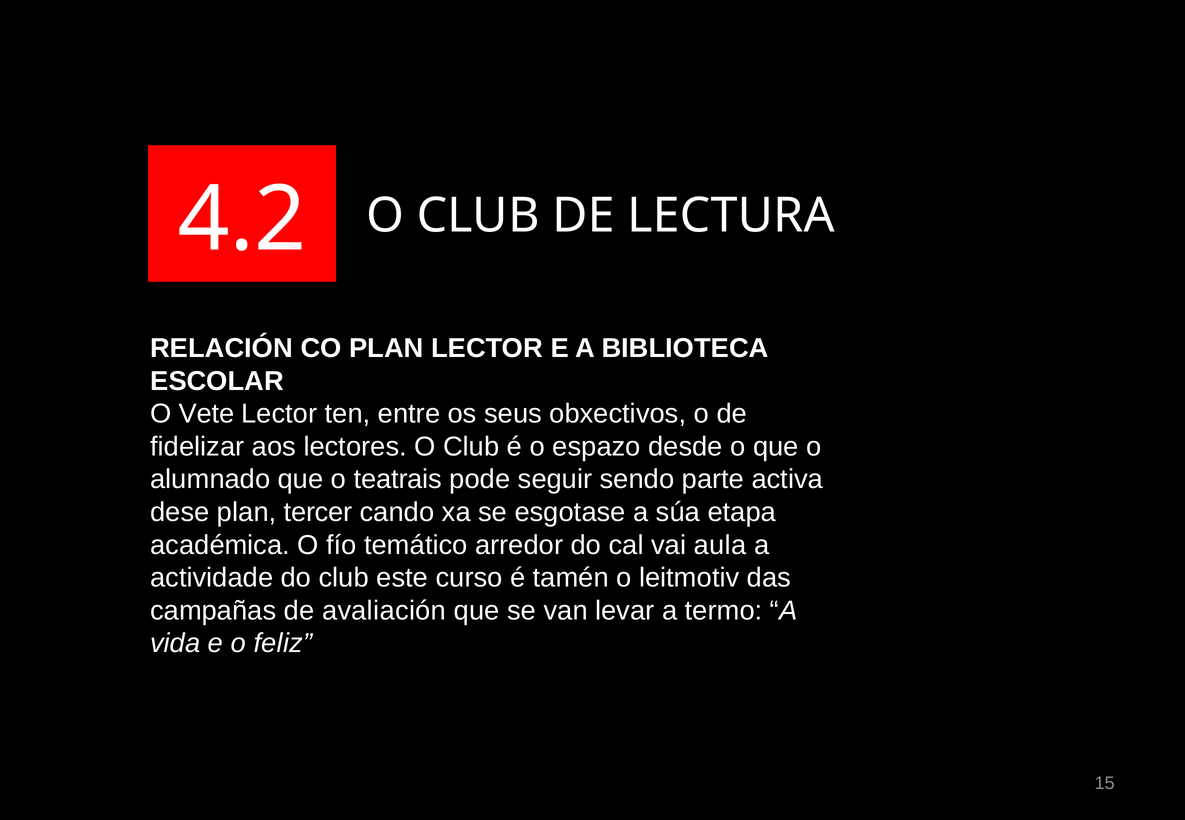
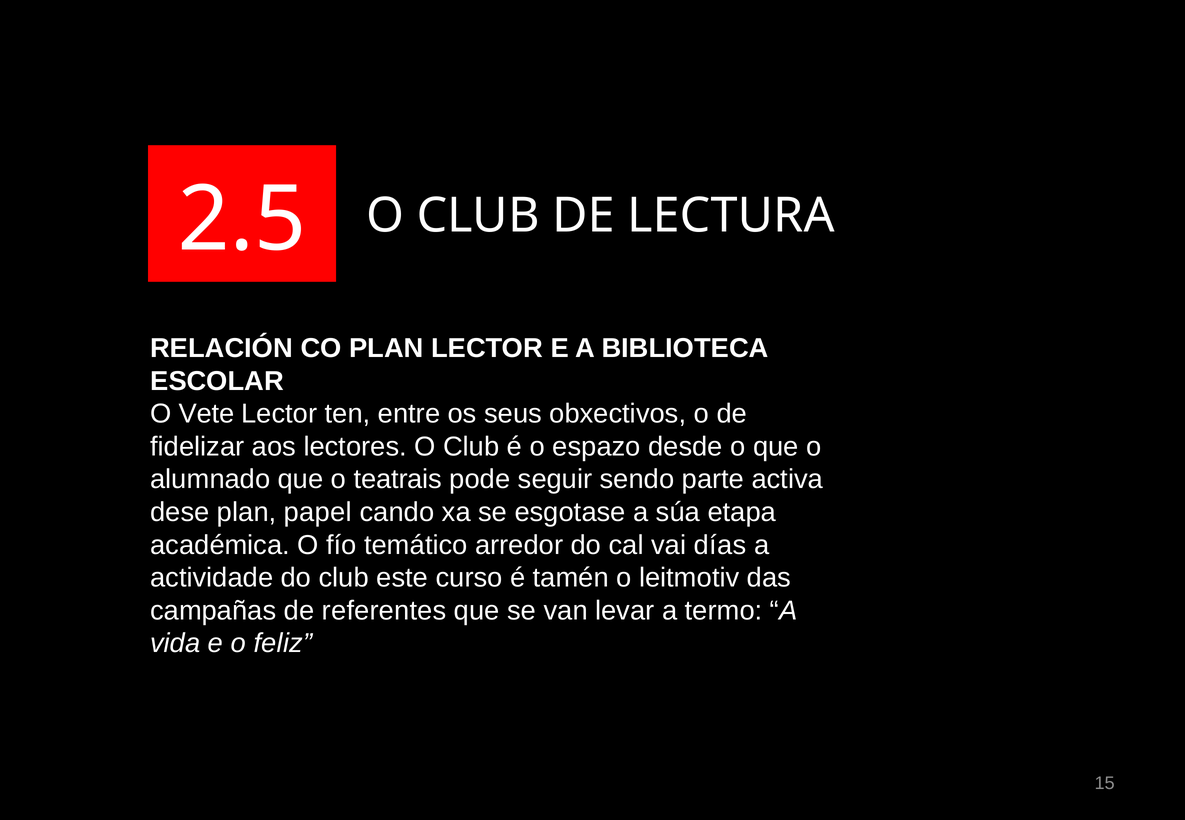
4.2: 4.2 -> 2.5 (242, 220)
tercer: tercer -> papel (318, 512)
aula: aula -> días (720, 545)
avaliación: avaliación -> referentes (384, 611)
